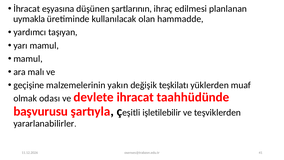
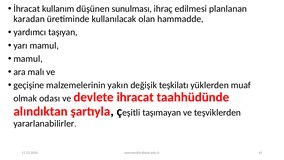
eşyasına: eşyasına -> kullanım (58, 9)
şartlarının: şartlarının -> sunulması (132, 9)
uymakla: uymakla -> karadan (29, 19)
başvurusu: başvurusu -> alındıktan (41, 111)
işletilebilir: işletilebilir -> taşımayan (162, 112)
